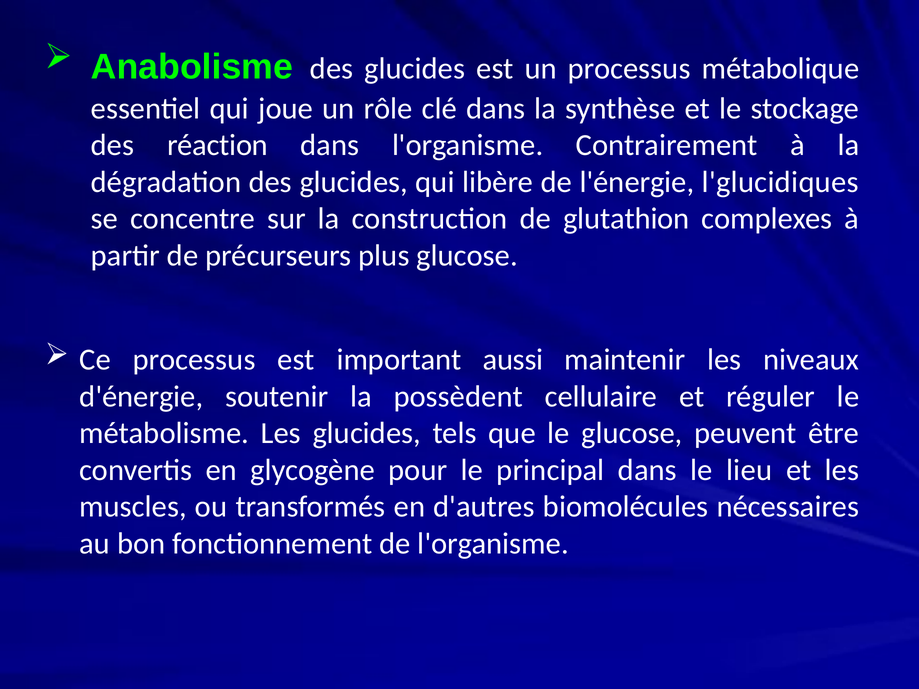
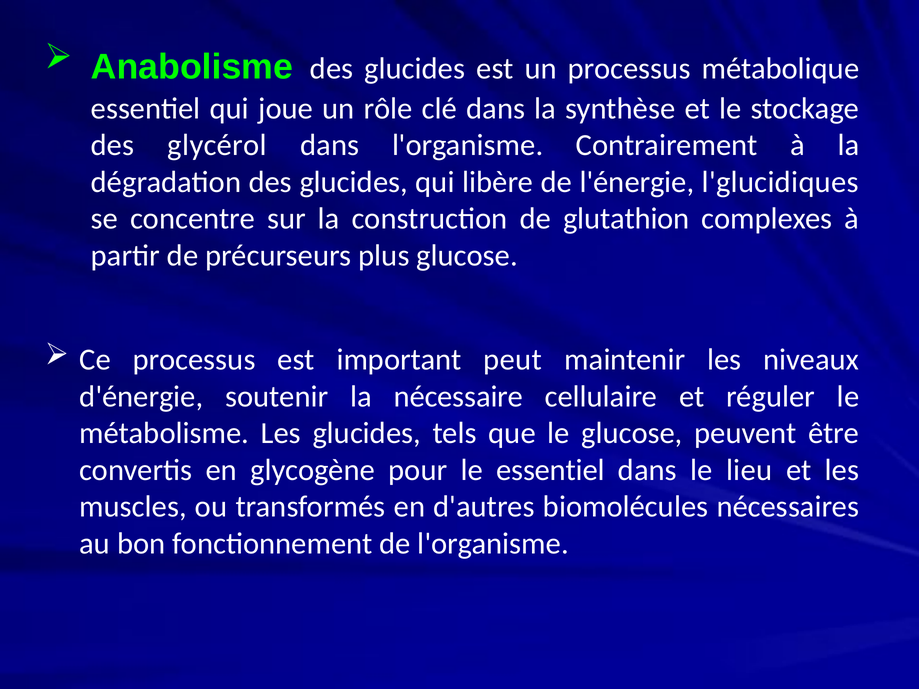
réaction: réaction -> glycérol (217, 145)
aussi: aussi -> peut (513, 360)
possèdent: possèdent -> nécessaire (458, 397)
le principal: principal -> essentiel (551, 470)
